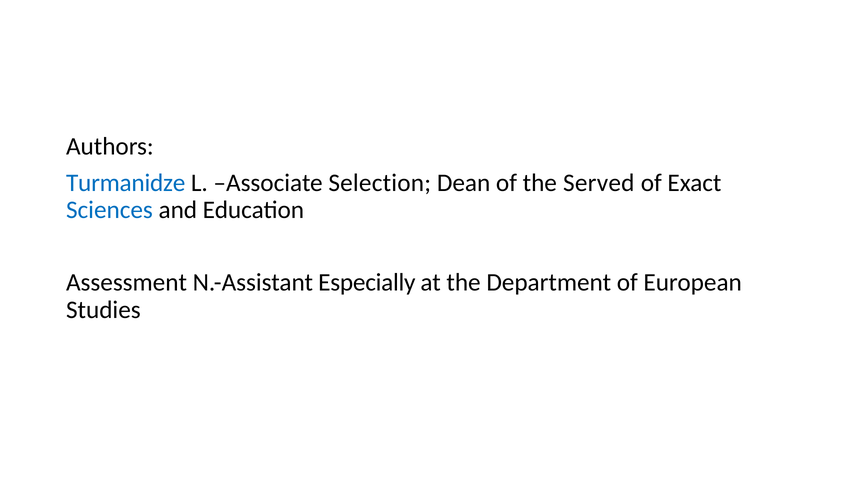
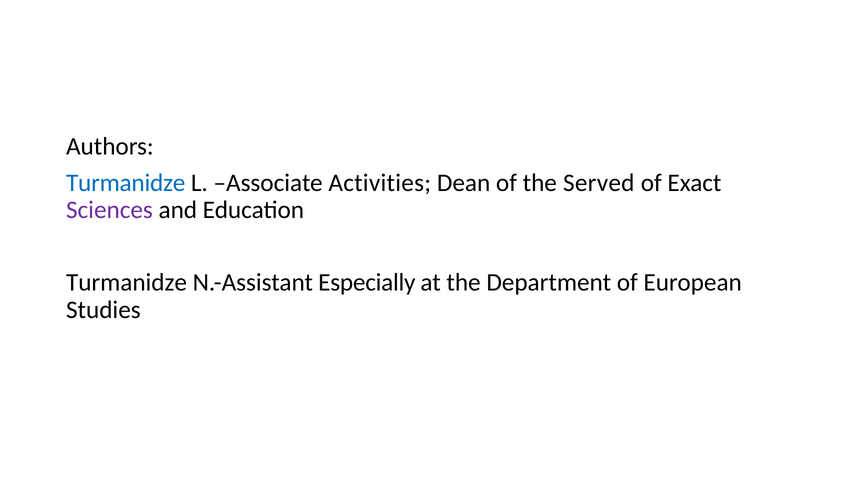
Selection: Selection -> Activities (380, 183)
Sciences colour: blue -> purple (109, 210)
Assessment: Assessment -> Turmanidze (127, 283)
